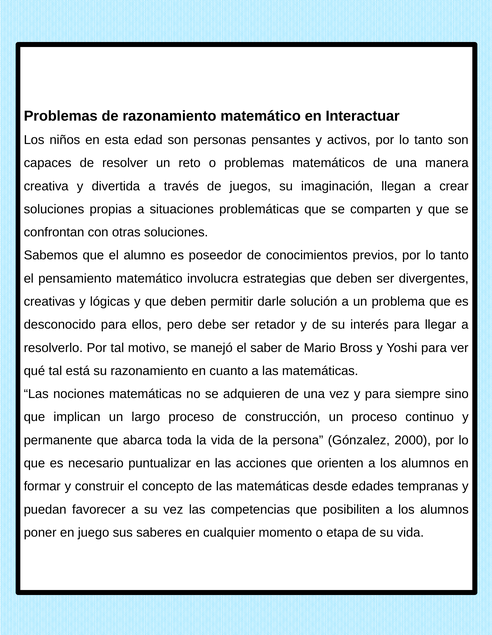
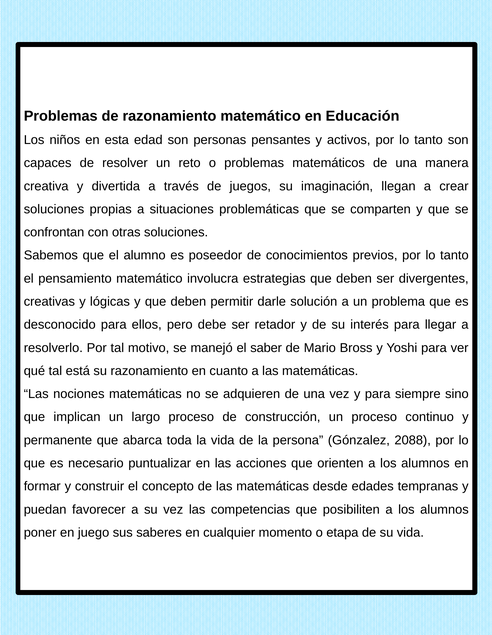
Interactuar: Interactuar -> Educación (363, 116)
2000: 2000 -> 2088 (413, 441)
